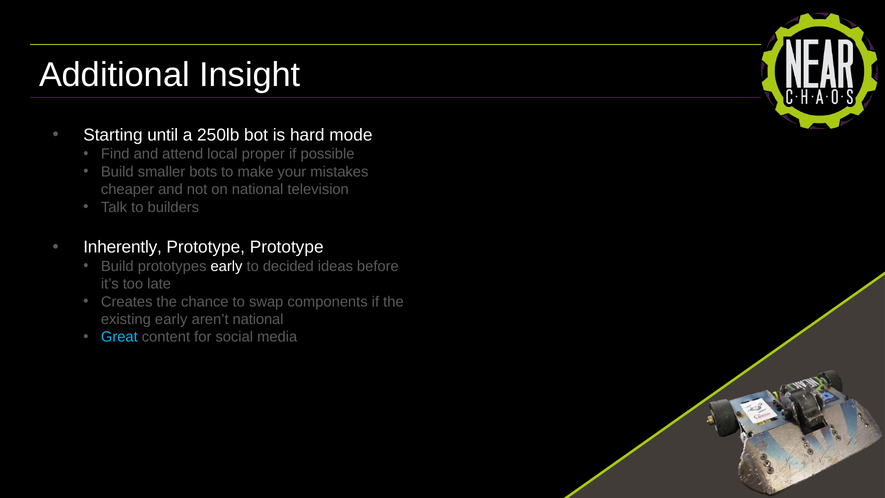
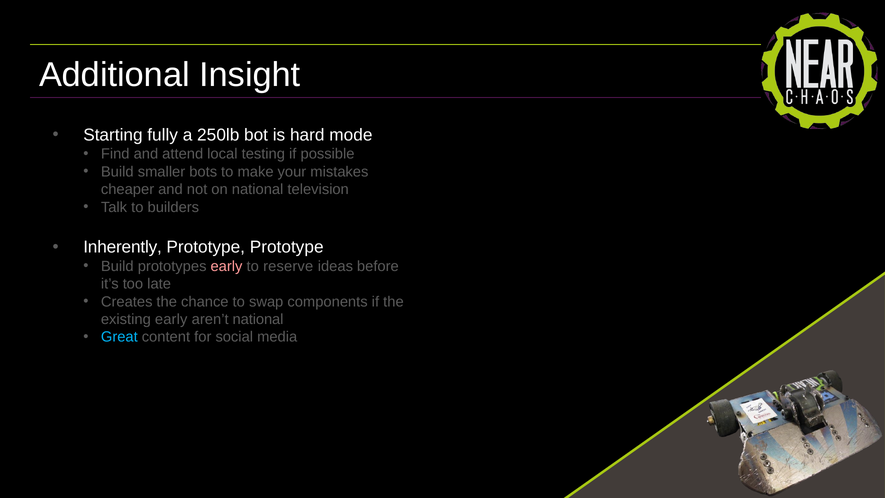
until: until -> fully (163, 135)
proper: proper -> testing (263, 154)
early colour: white -> pink (226, 266)
decided: decided -> reserve (288, 266)
